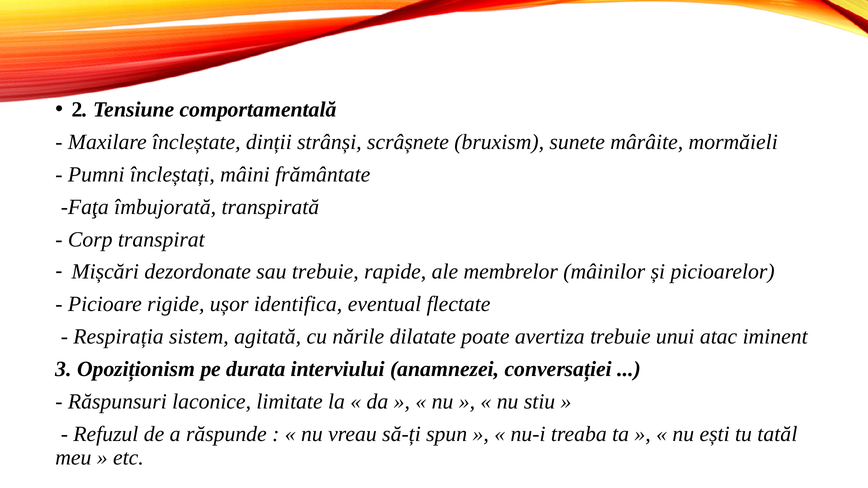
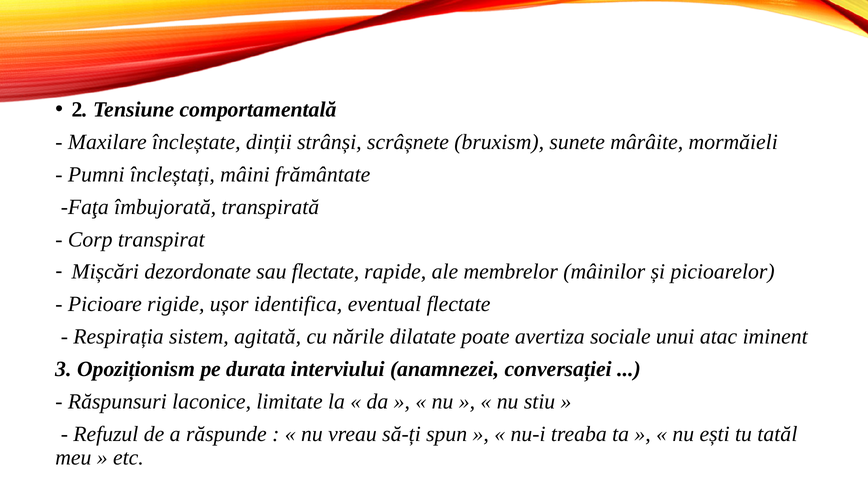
sau trebuie: trebuie -> flectate (325, 272)
avertiza trebuie: trebuie -> sociale (620, 337)
